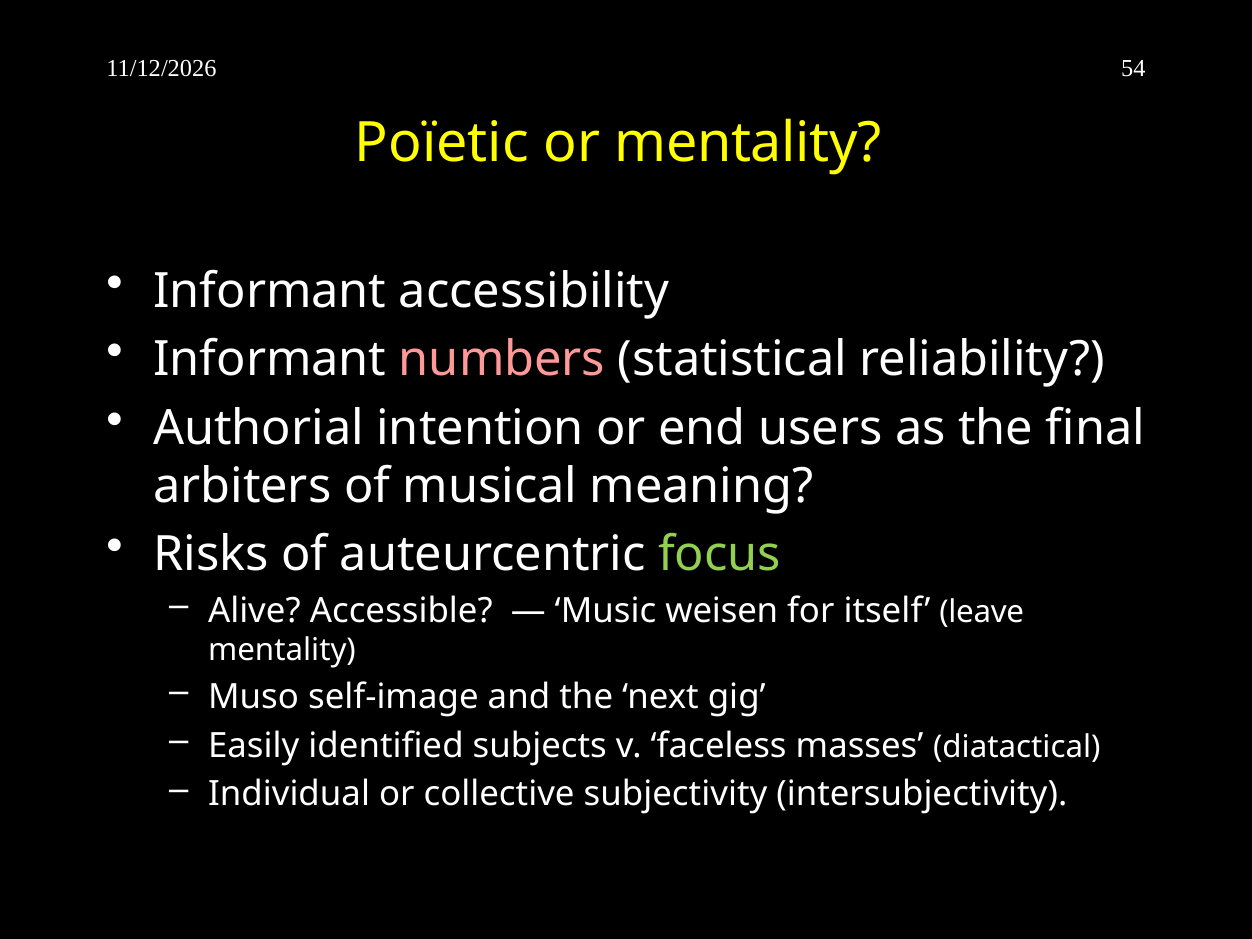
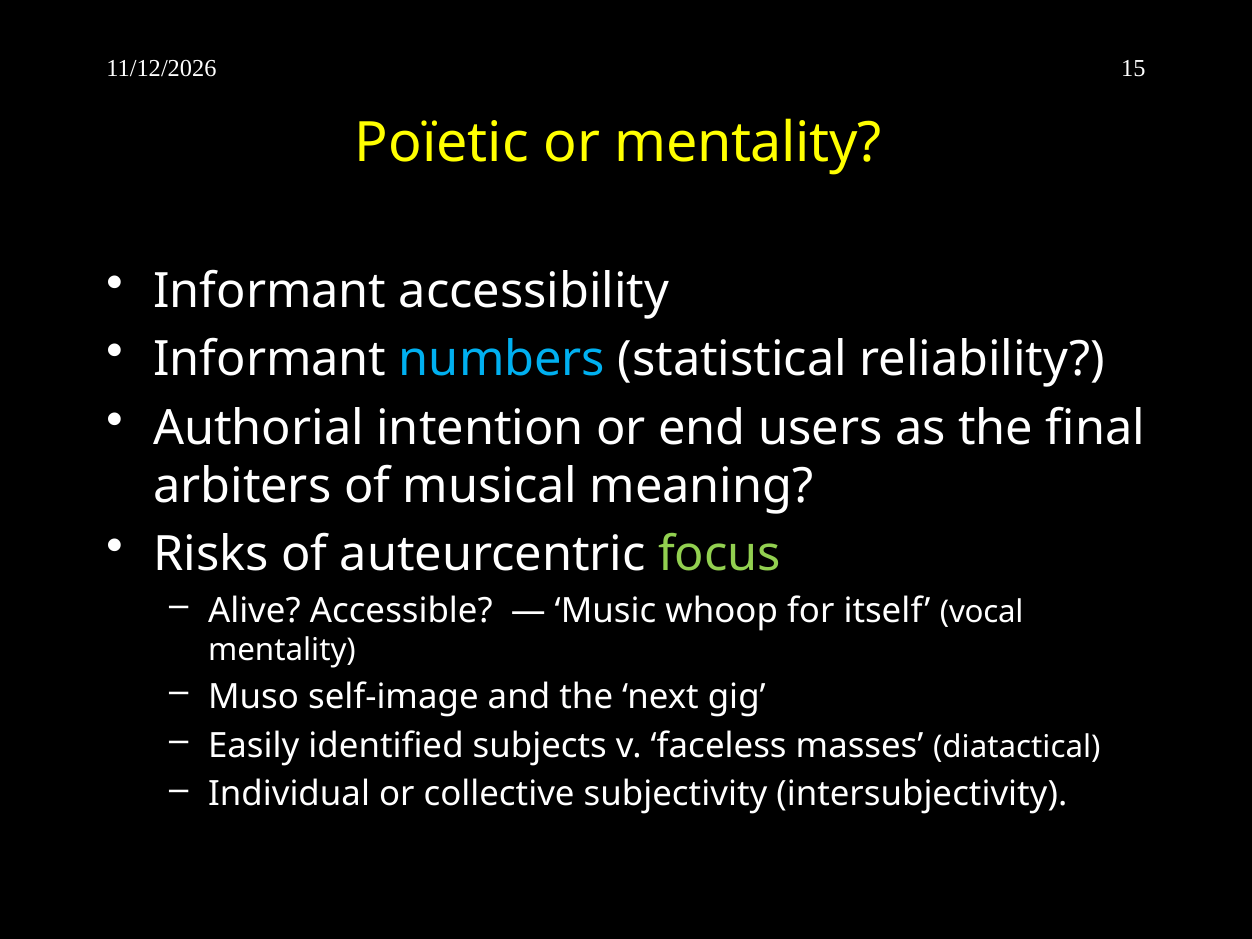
54: 54 -> 15 (1133, 68)
numbers colour: pink -> light blue (502, 360)
weisen: weisen -> whoop (722, 611)
leave: leave -> vocal (982, 612)
